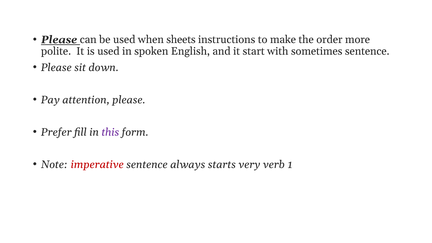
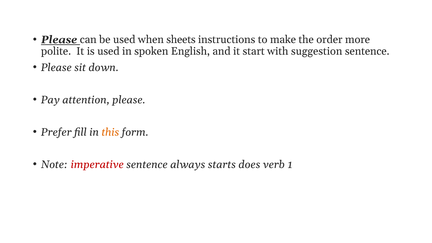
sometimes: sometimes -> suggestion (317, 51)
this colour: purple -> orange (110, 132)
very: very -> does (249, 164)
